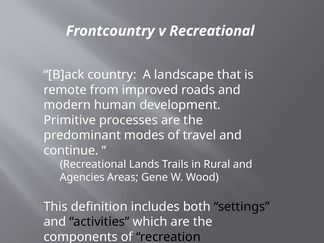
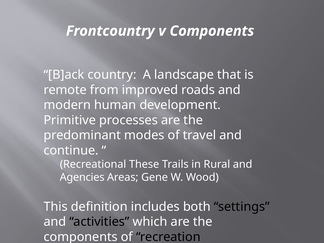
v Recreational: Recreational -> Components (212, 31)
Lands: Lands -> These (144, 164)
